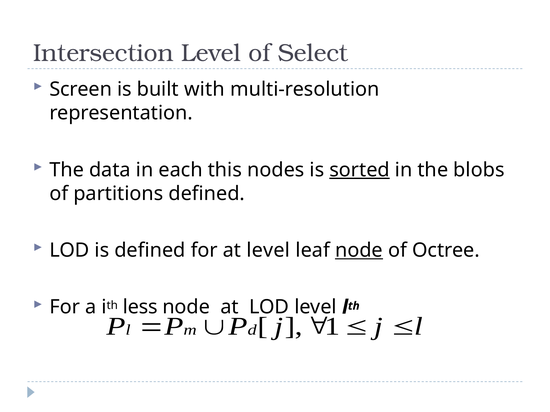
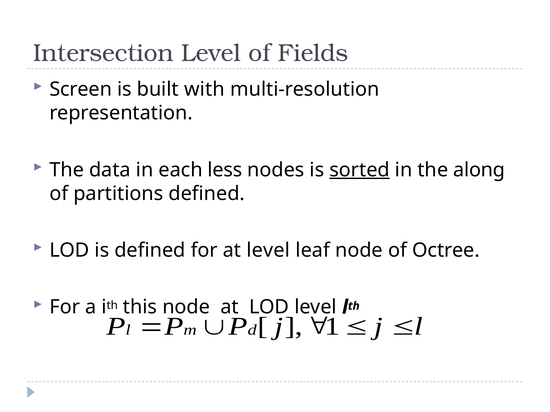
Select: Select -> Fields (313, 53)
this: this -> less (225, 170)
blobs: blobs -> along (479, 170)
node underline: present -> none (359, 251)
less: less -> this (140, 307)
